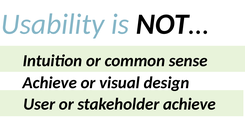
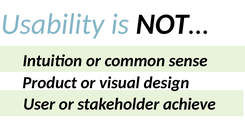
Achieve: Achieve -> Product (50, 83)
